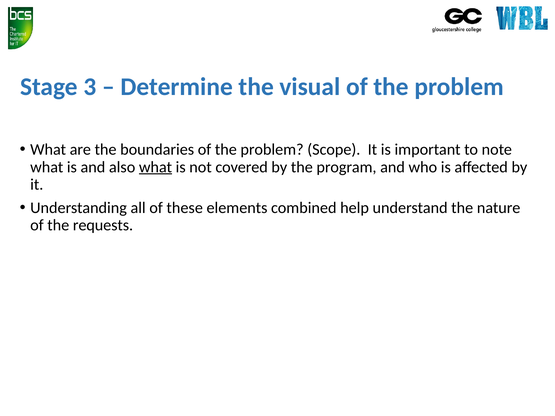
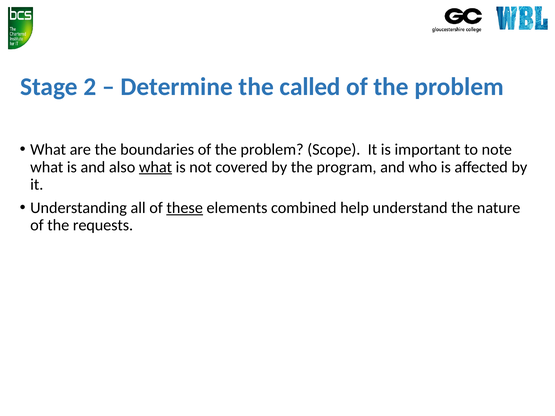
3: 3 -> 2 (90, 87)
visual: visual -> called (310, 87)
these underline: none -> present (185, 208)
